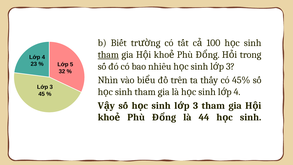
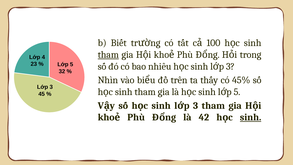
4: 4 -> 5 (237, 92)
44: 44 -> 42 (204, 117)
sinh underline: none -> present (251, 117)
